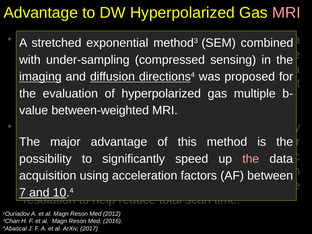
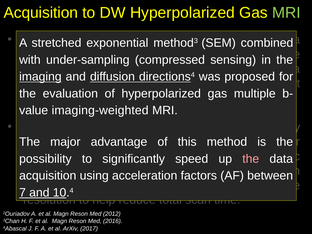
Advantage: Advantage -> Acquisition (41, 13)
MRI colour: pink -> light green (286, 13)
between-weighted: between-weighted -> imaging-weighted (100, 110)
